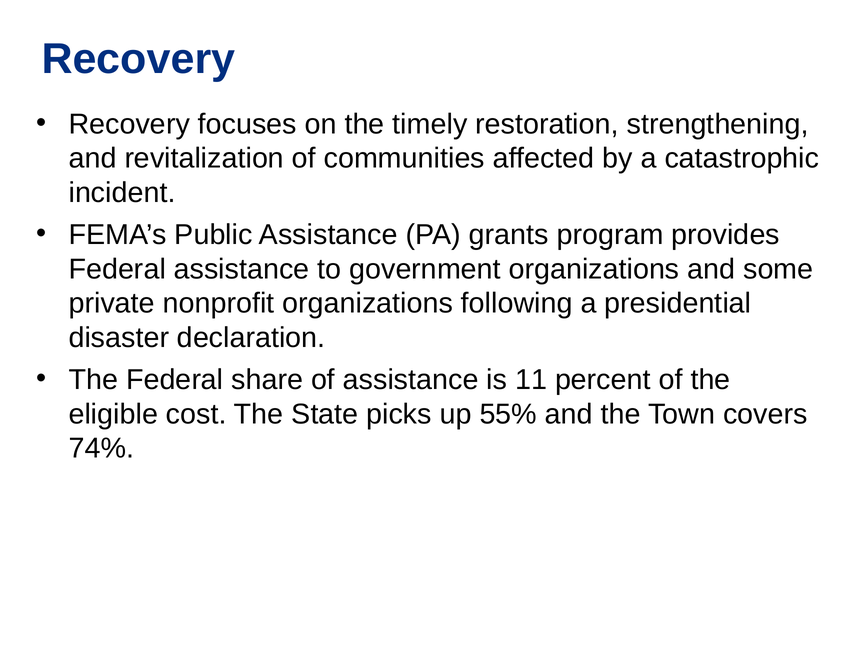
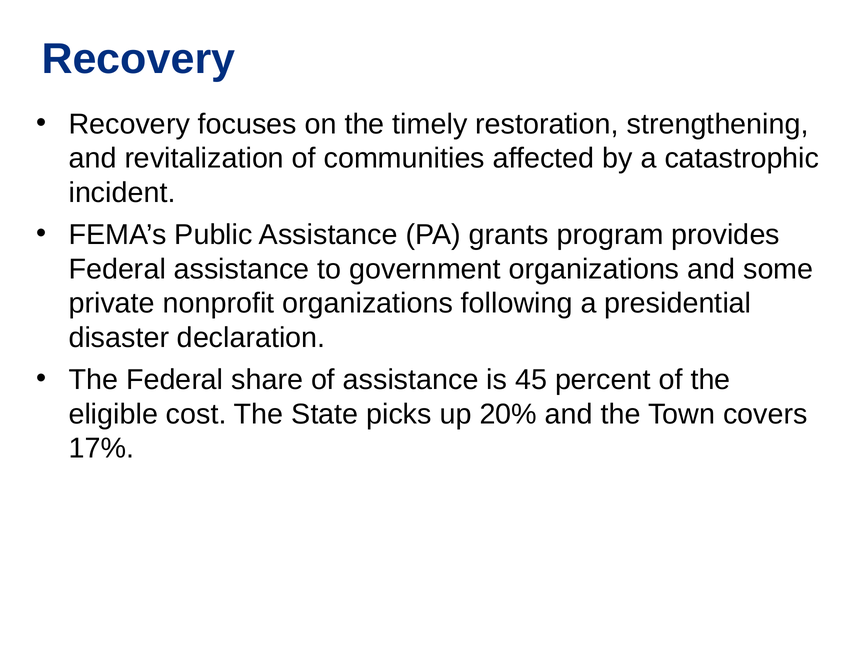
11: 11 -> 45 (531, 379)
55%: 55% -> 20% (508, 414)
74%: 74% -> 17% (101, 448)
